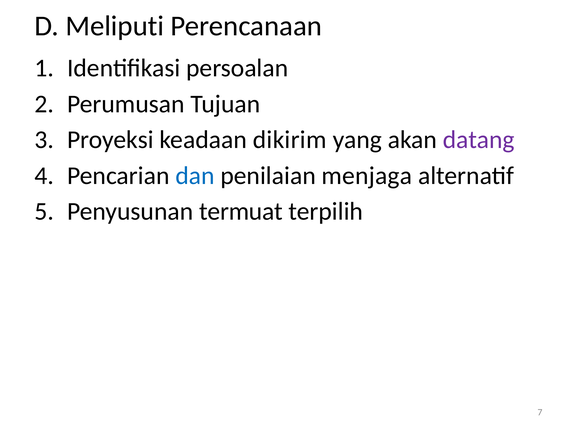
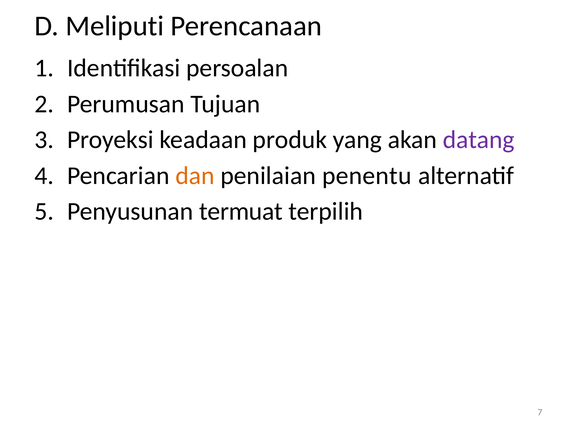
dikirim: dikirim -> produk (290, 140)
dan colour: blue -> orange (195, 176)
menjaga: menjaga -> penentu (367, 176)
